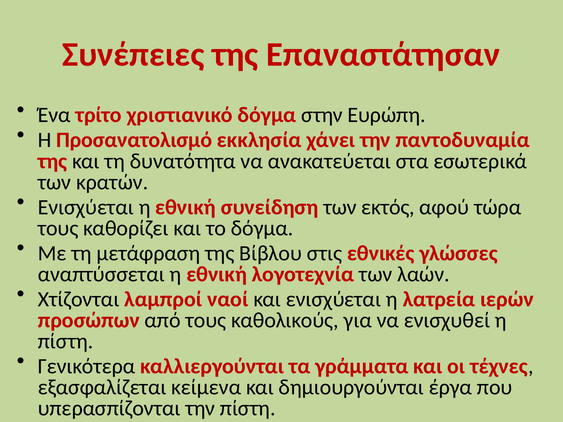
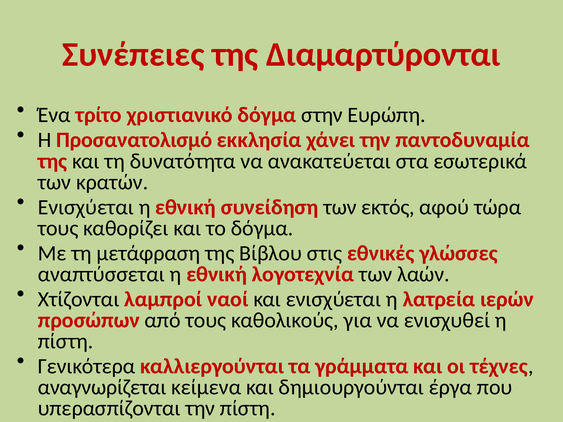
Επαναστάτησαν: Επαναστάτησαν -> Διαμαρτύρονται (383, 55)
εξασφαλίζεται: εξασφαλίζεται -> αναγνωρίζεται (102, 388)
